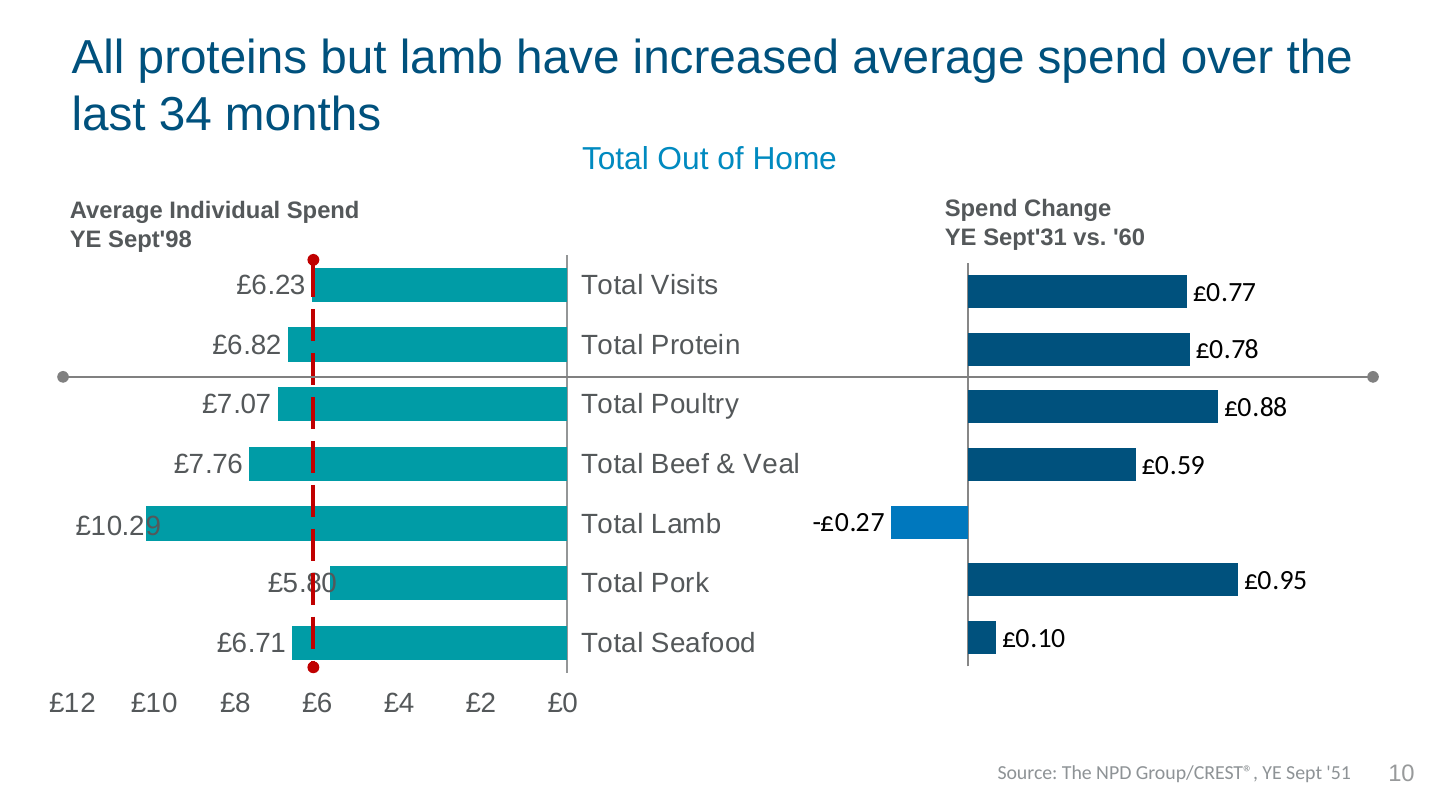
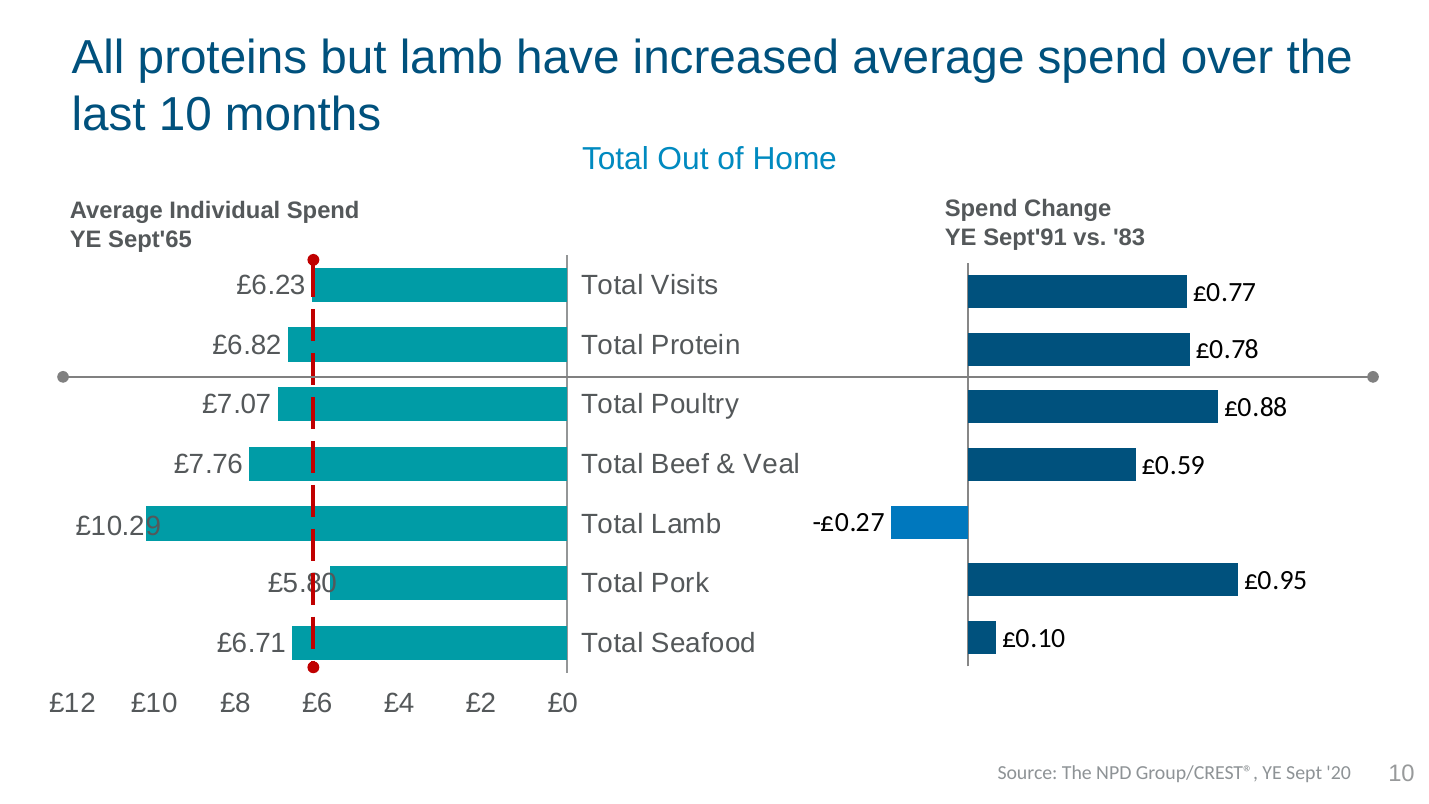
last 34: 34 -> 10 (185, 115)
Sept'31: Sept'31 -> Sept'91 (1025, 238)
60: 60 -> 83 (1129, 238)
Sept'98: Sept'98 -> Sept'65 (150, 239)
51: 51 -> 20 (1339, 773)
